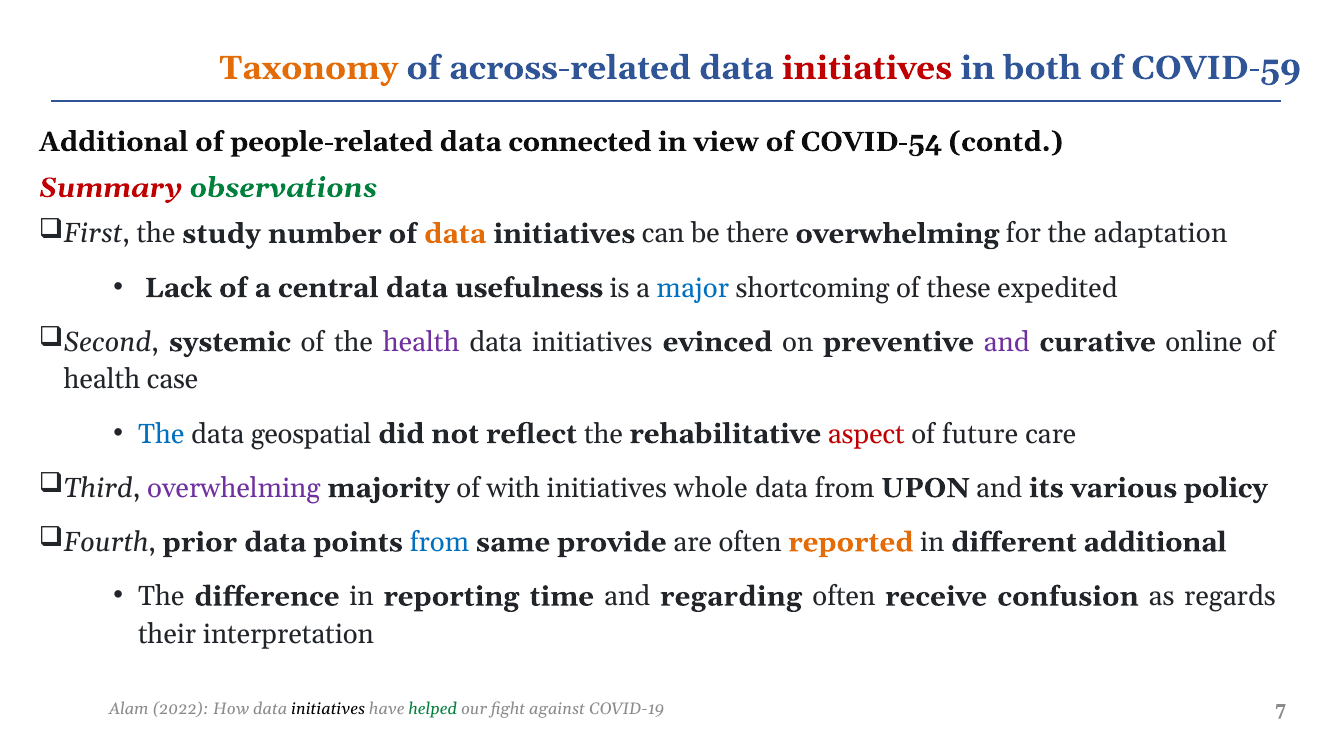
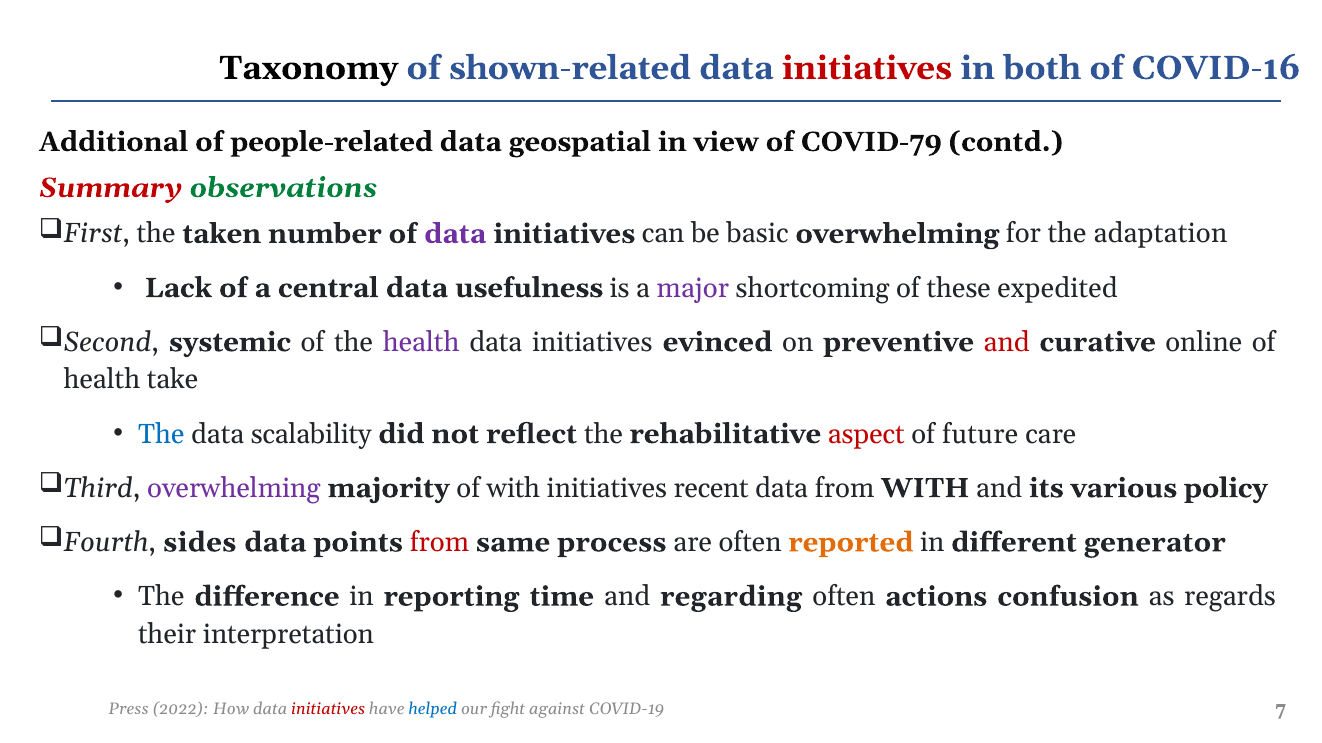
Taxonomy colour: orange -> black (309, 68)
across-related: across-related -> shown-related (570, 68)
COVID-59: COVID-59 -> COVID-16 (1216, 68)
connected: connected -> geospatial (580, 142)
COVID-54: COVID-54 -> COVID-79 (872, 142)
study: study -> taken (222, 234)
data colour: orange -> purple (455, 234)
there: there -> basic (758, 234)
major colour: blue -> purple (693, 288)
and colour: purple -> red (1007, 342)
case: case -> take (173, 380)
geospatial: geospatial -> scalability (311, 434)
whole: whole -> recent (711, 489)
from UPON: UPON -> WITH (925, 489)
prior: prior -> sides (200, 543)
from colour: blue -> red (439, 543)
provide: provide -> process (612, 543)
different additional: additional -> generator (1155, 543)
receive: receive -> actions (936, 597)
Alam: Alam -> Press (129, 710)
initiatives colour: black -> red (328, 710)
helped colour: green -> blue (433, 710)
